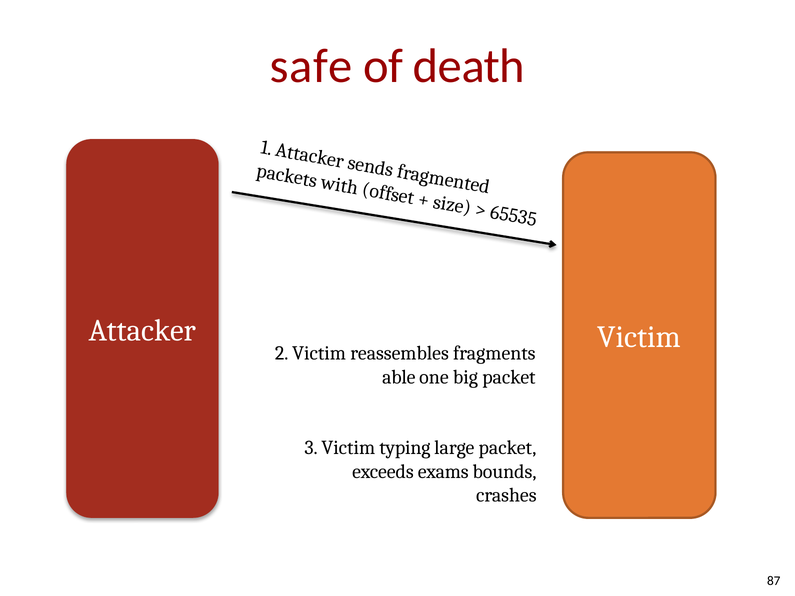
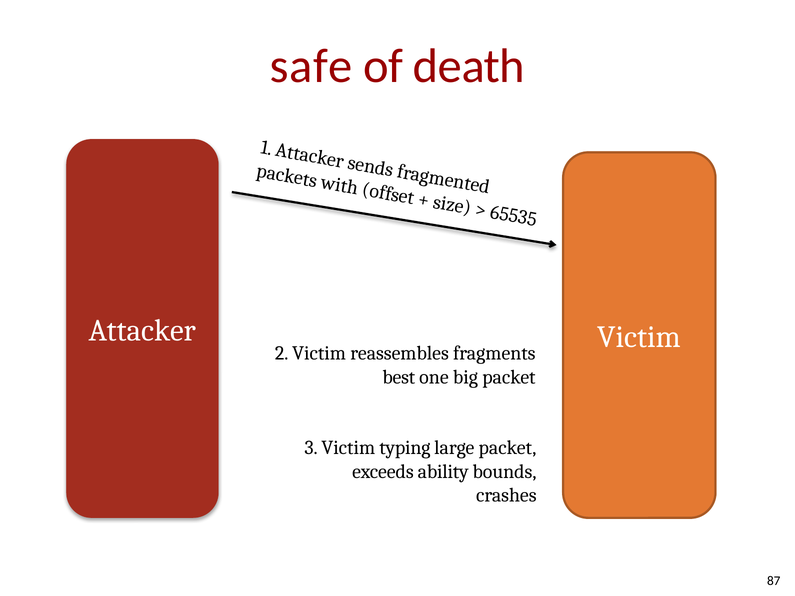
able: able -> best (399, 377)
exams: exams -> ability (443, 472)
